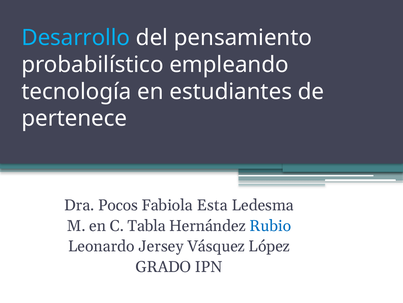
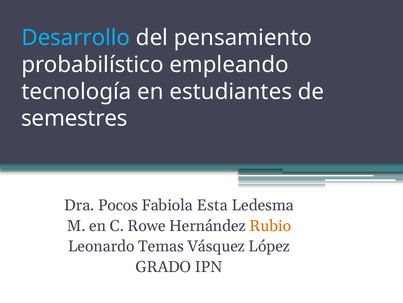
pertenece: pertenece -> semestres (74, 118)
Tabla: Tabla -> Rowe (147, 225)
Rubio colour: blue -> orange (270, 225)
Jersey: Jersey -> Temas (161, 246)
